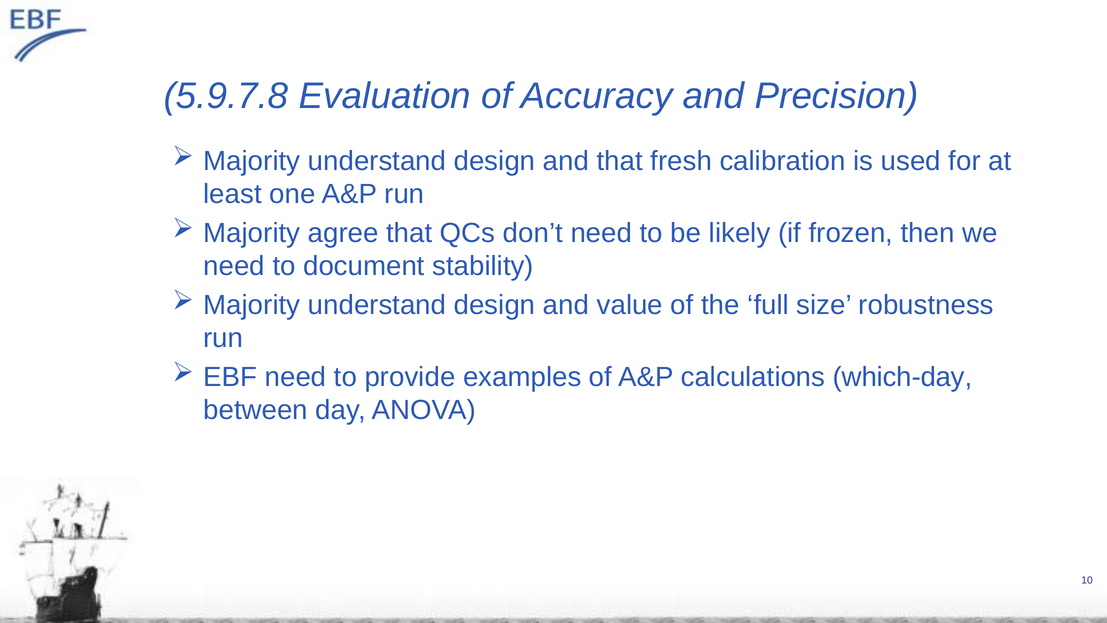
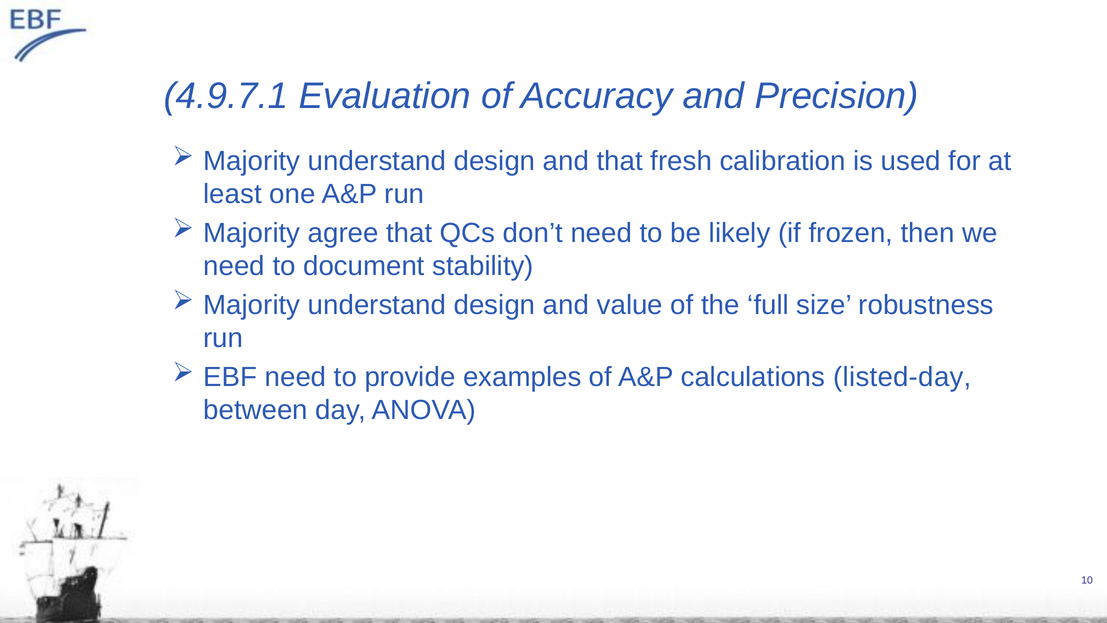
5.9.7.8: 5.9.7.8 -> 4.9.7.1 (226, 96)
which-day: which-day -> listed-day (902, 377)
